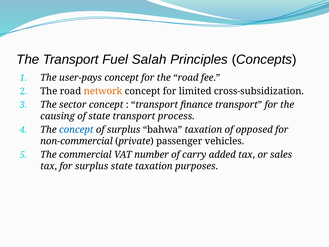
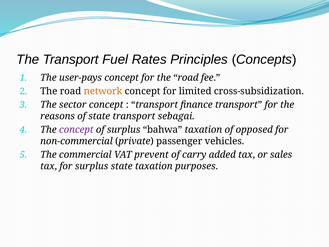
Salah: Salah -> Rates (149, 59)
causing: causing -> reasons (58, 116)
process: process -> sebagai (176, 116)
concept colour: blue -> purple (76, 129)
number: number -> prevent (151, 154)
